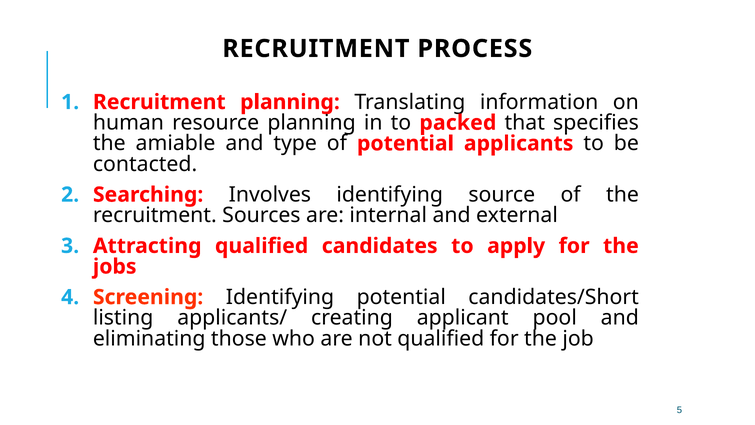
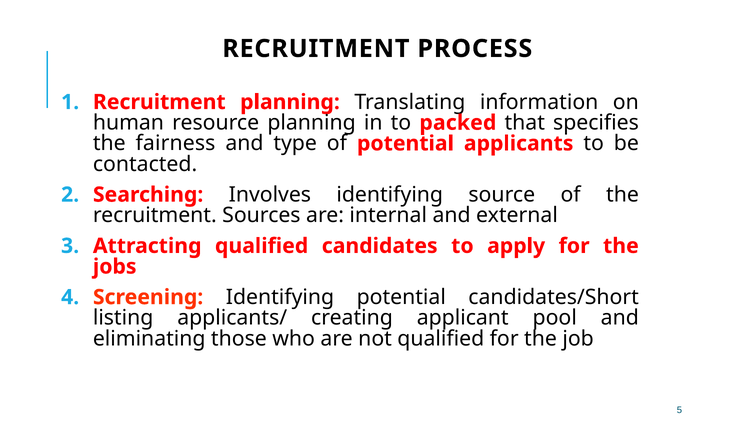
amiable: amiable -> fairness (175, 143)
